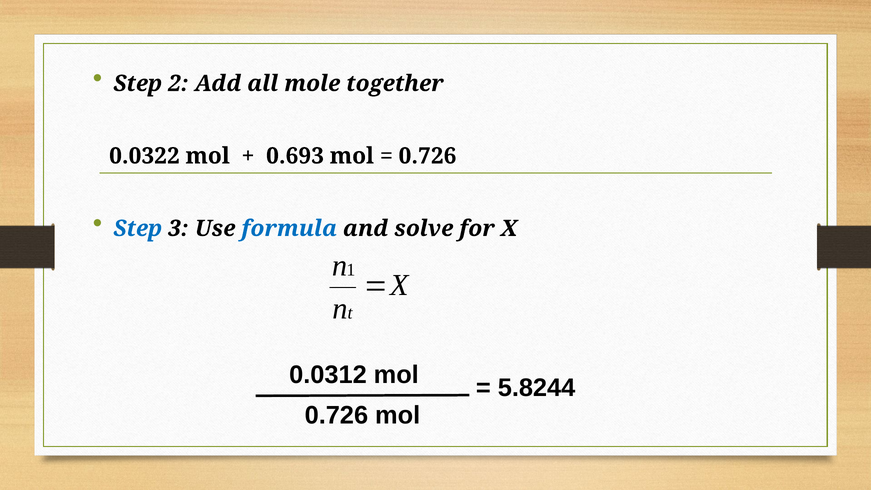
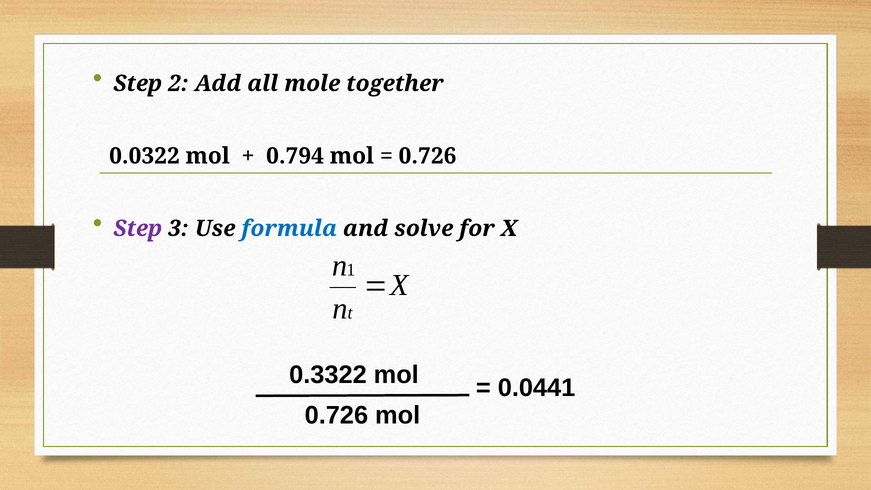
0.693: 0.693 -> 0.794 (295, 156)
Step colour: blue -> purple (138, 228)
0.0312: 0.0312 -> 0.3322 (328, 375)
5.8244: 5.8244 -> 0.0441 (537, 388)
